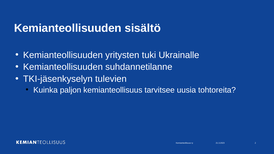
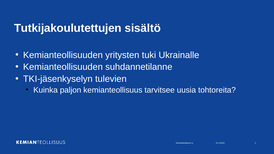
Kemianteollisuuden: Kemianteollisuuden -> Tutkijakoulutettujen (68, 28)
